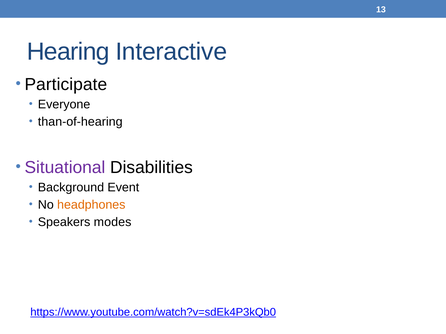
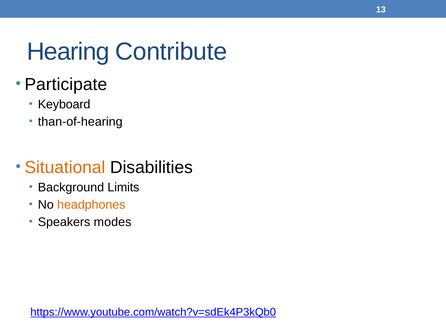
Interactive: Interactive -> Contribute (171, 52)
Everyone: Everyone -> Keyboard (64, 104)
Situational colour: purple -> orange (65, 168)
Event: Event -> Limits (123, 188)
